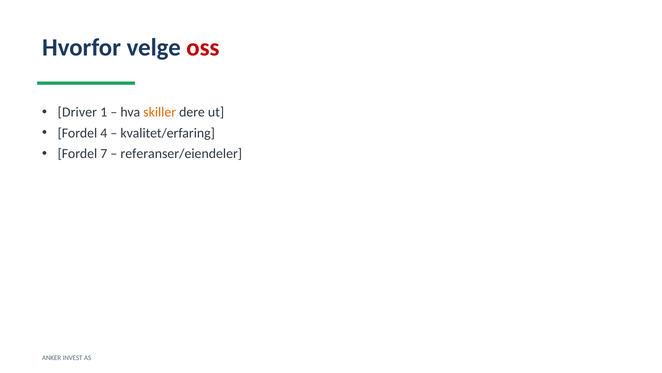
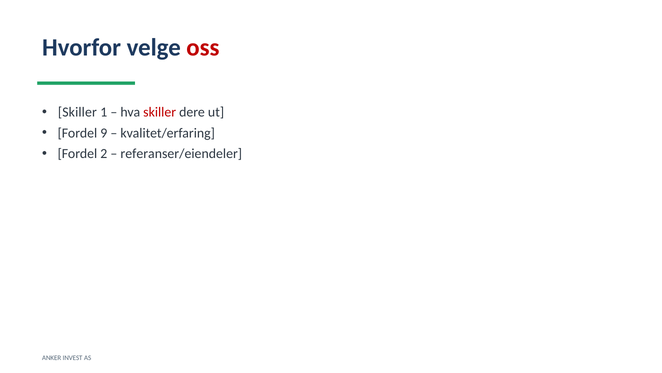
Driver: Driver -> Skiller (77, 112)
skiller colour: orange -> red (160, 112)
4: 4 -> 9 (104, 133)
7: 7 -> 2 (104, 154)
